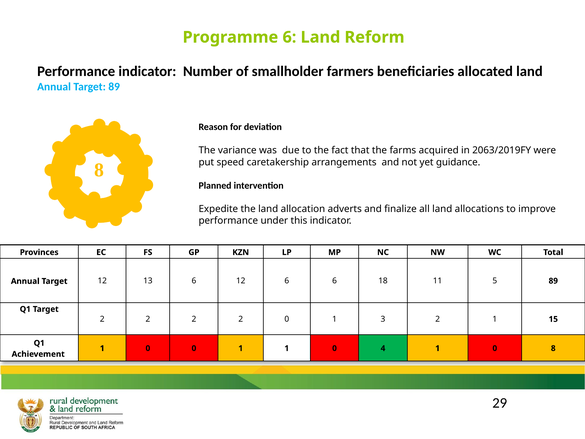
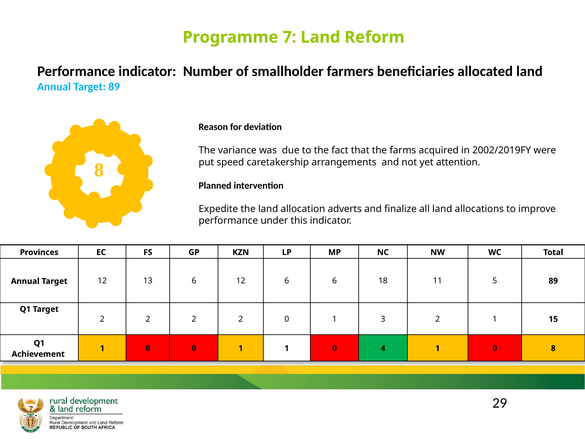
Programme 6: 6 -> 7 (289, 37)
2063/2019FY: 2063/2019FY -> 2002/2019FY (502, 150)
guidance: guidance -> attention (458, 162)
